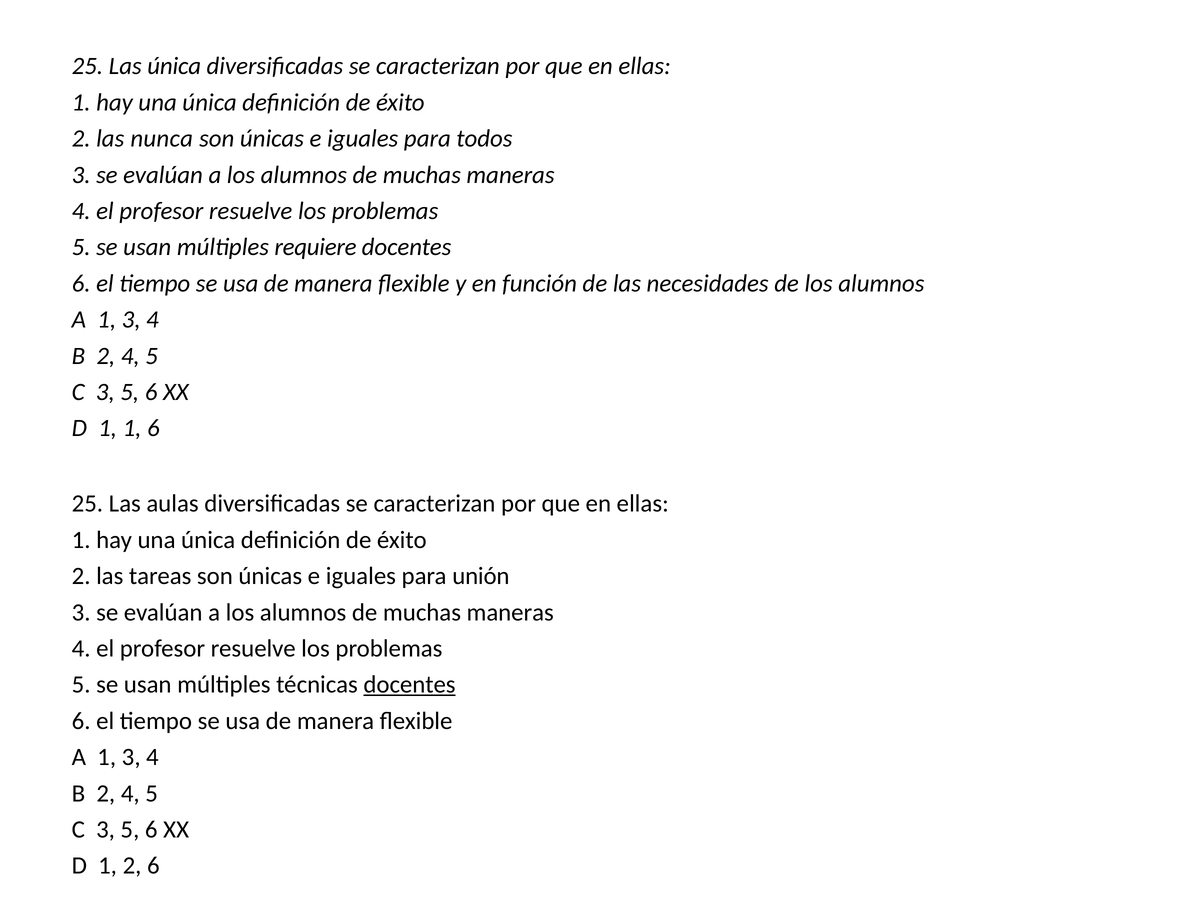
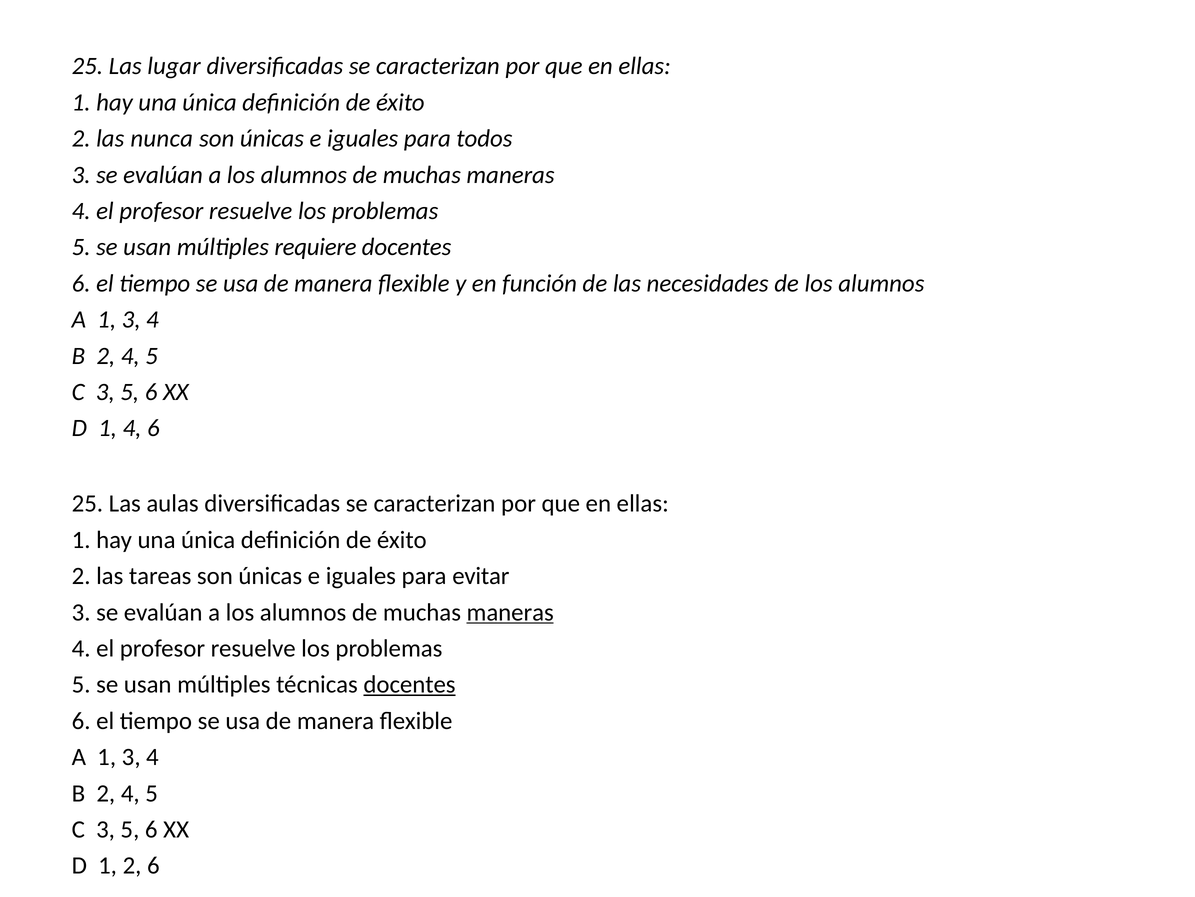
Las única: única -> lugar (174, 66)
1 1: 1 -> 4 (132, 428)
unión: unión -> evitar (481, 576)
maneras underline: none -> present (510, 612)
